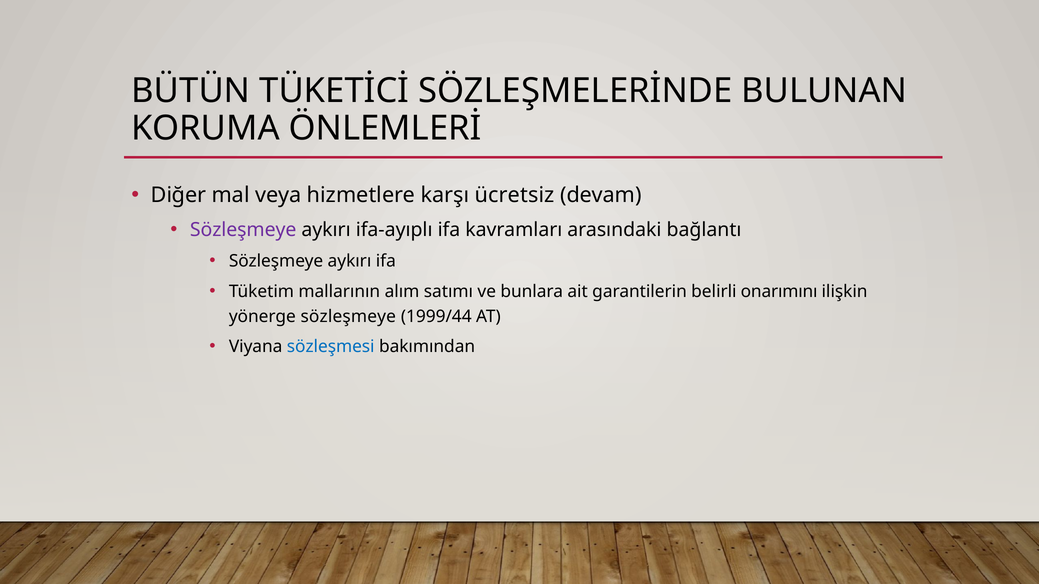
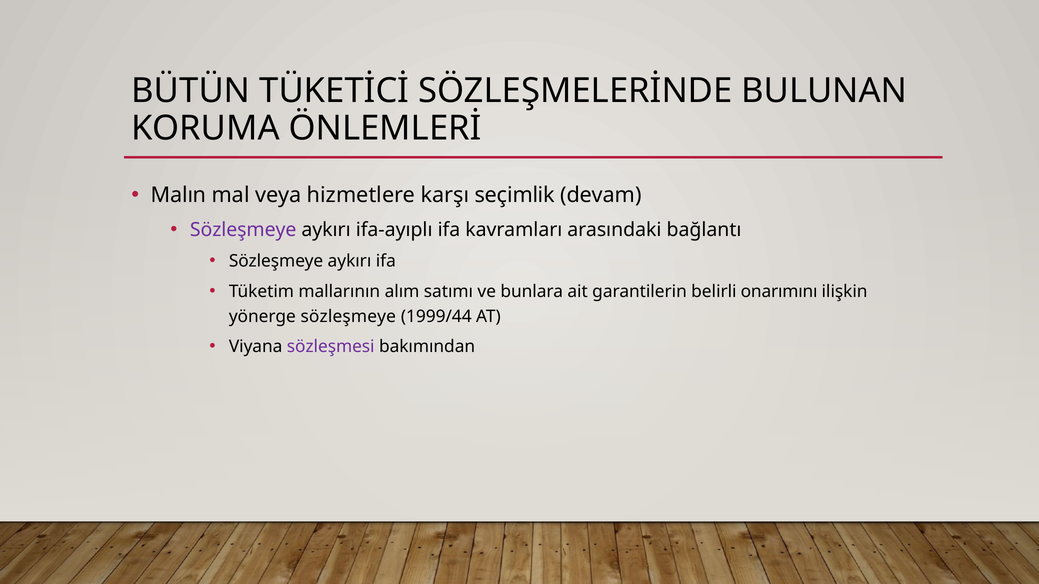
Diğer: Diğer -> Malın (179, 195)
ücretsiz: ücretsiz -> seçimlik (515, 195)
sözleşmesi colour: blue -> purple (331, 347)
